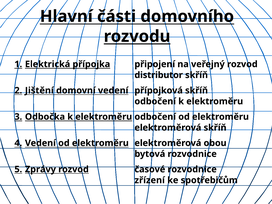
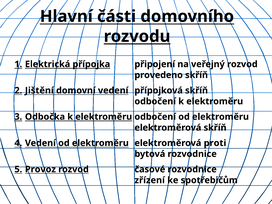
distributor: distributor -> provedeno (159, 75)
obou: obou -> proti (215, 143)
Zprávy: Zprávy -> Provoz (40, 169)
